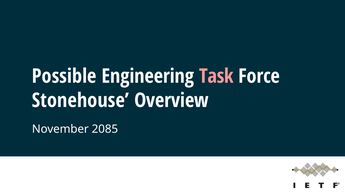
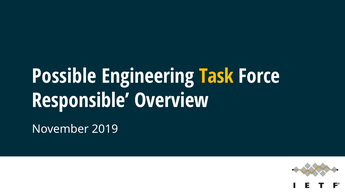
Task colour: pink -> yellow (216, 76)
Stonehouse: Stonehouse -> Responsible (81, 101)
2085: 2085 -> 2019 (105, 129)
